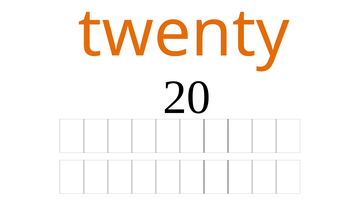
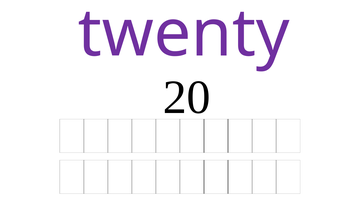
twenty colour: orange -> purple (184, 34)
